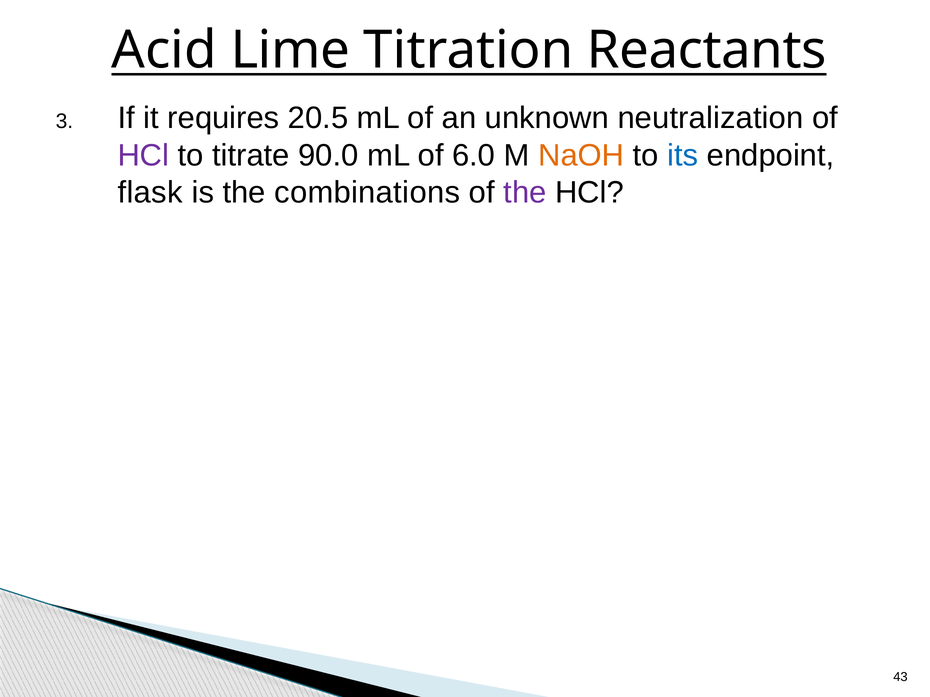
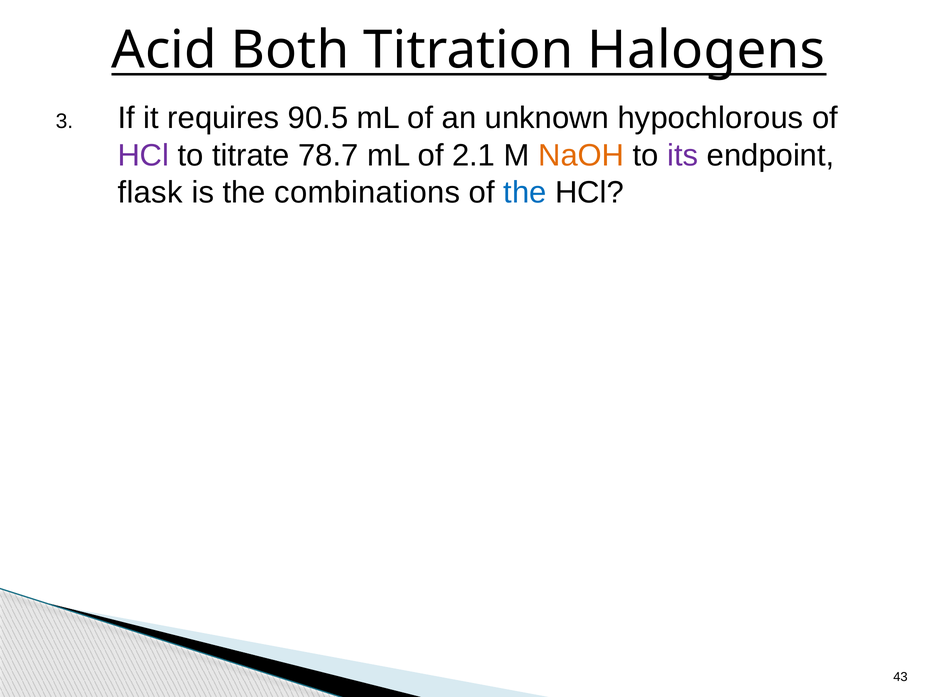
Lime: Lime -> Both (290, 50)
Reactants: Reactants -> Halogens (706, 50)
20.5: 20.5 -> 90.5 (318, 118)
neutralization: neutralization -> hypochlorous (710, 118)
90.0: 90.0 -> 78.7 (328, 156)
6.0: 6.0 -> 2.1 (474, 156)
its colour: blue -> purple (683, 156)
the colour: purple -> blue (525, 193)
